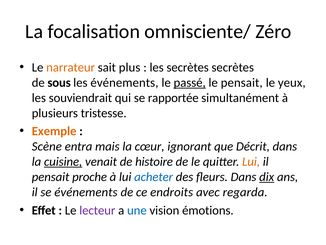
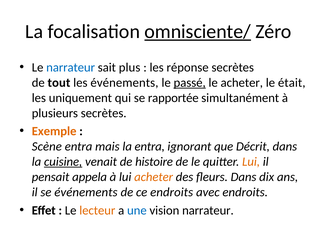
omnisciente/ underline: none -> present (198, 32)
narrateur colour: orange -> blue (71, 67)
les secrètes: secrètes -> réponse (188, 67)
sous: sous -> tout (59, 82)
le pensait: pensait -> acheter (242, 82)
yeux: yeux -> était (292, 82)
souviendrait: souviendrait -> uniquement (80, 98)
plusieurs tristesse: tristesse -> secrètes (104, 113)
la cœur: cœur -> entra (150, 146)
proche: proche -> appela (90, 177)
acheter colour: blue -> orange (154, 177)
dix underline: present -> none (267, 177)
avec regarda: regarda -> endroits (245, 192)
lecteur colour: purple -> orange (97, 210)
vision émotions: émotions -> narrateur (208, 210)
